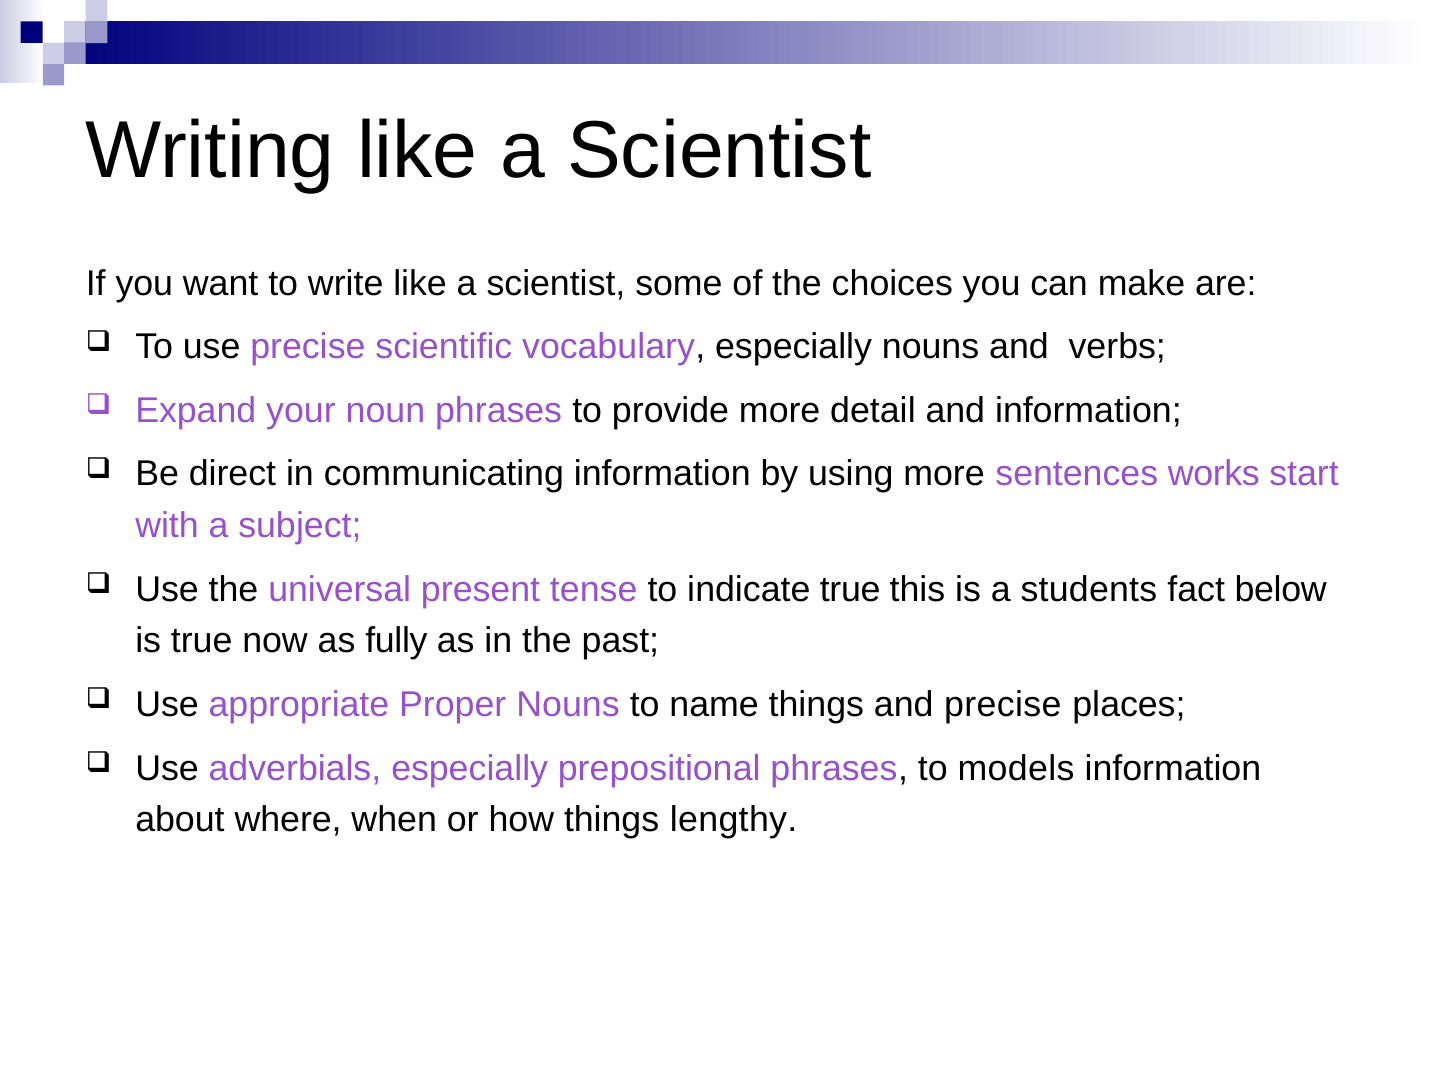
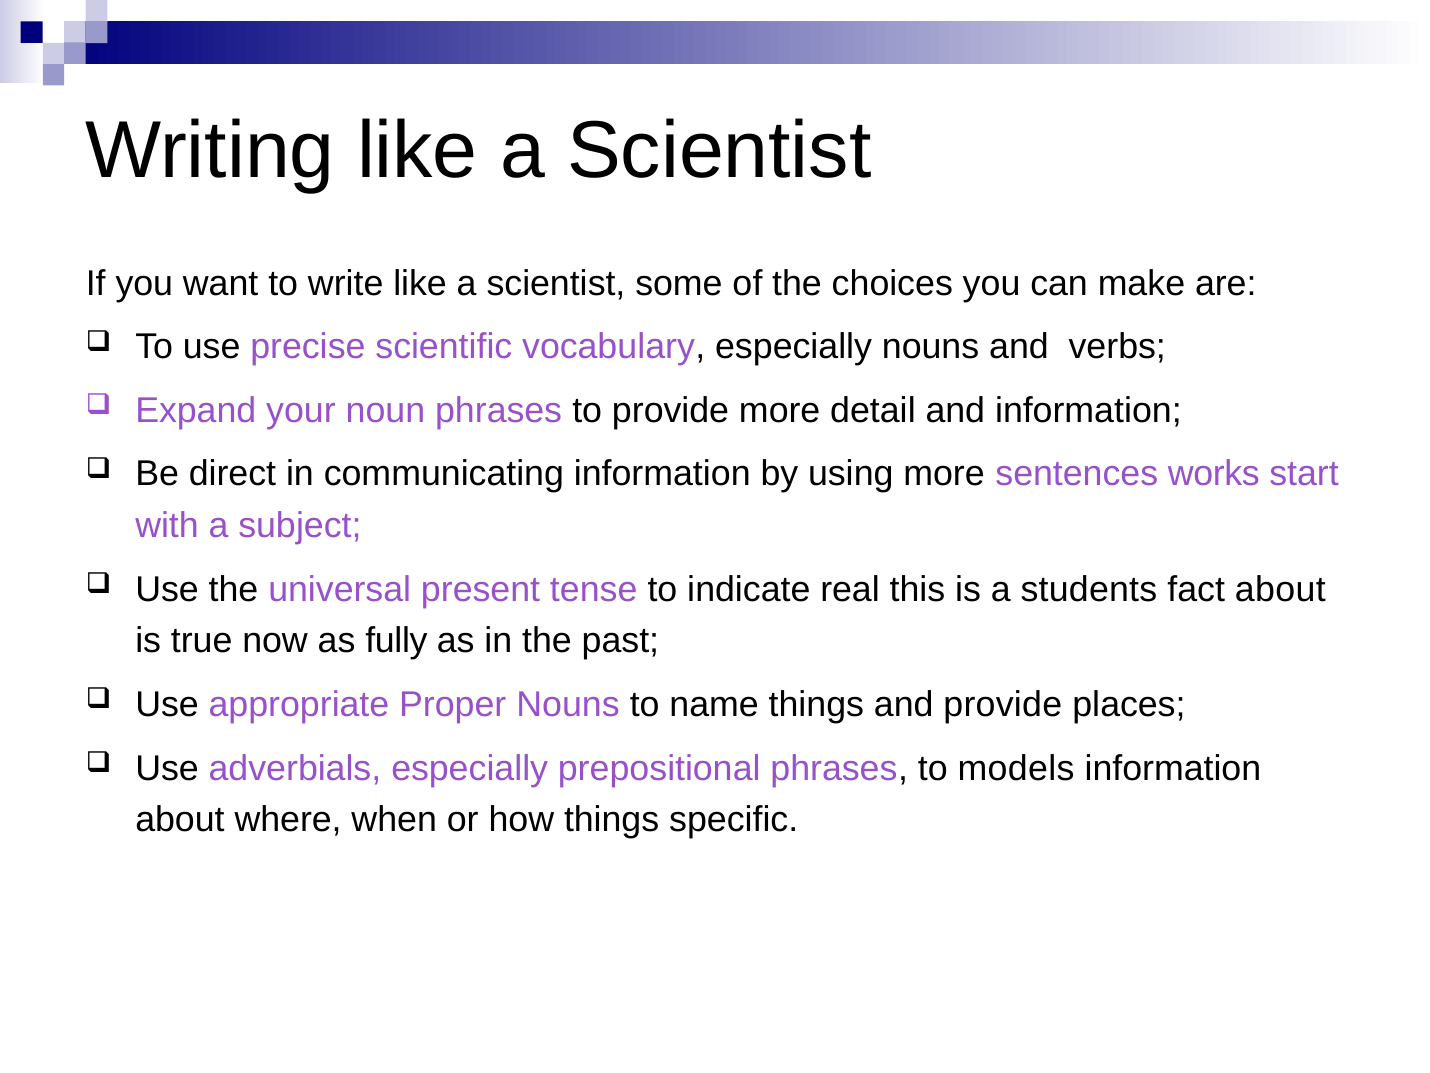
indicate true: true -> real (850, 589)
fact below: below -> about (1280, 589)
and precise: precise -> provide (1003, 704)
lengthy: lengthy -> specific (734, 820)
